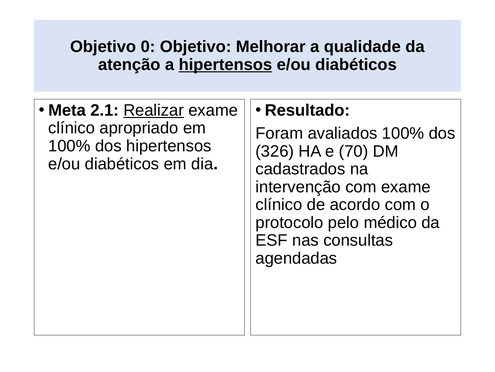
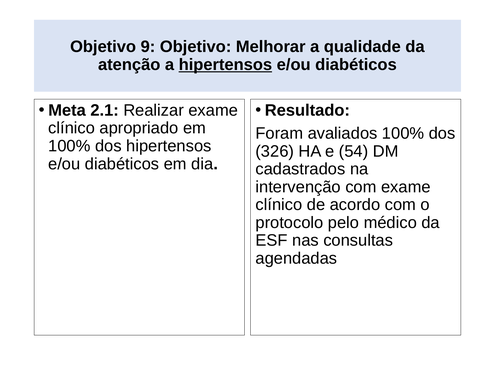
0: 0 -> 9 (148, 47)
Realizar underline: present -> none (154, 110)
70: 70 -> 54 (354, 151)
